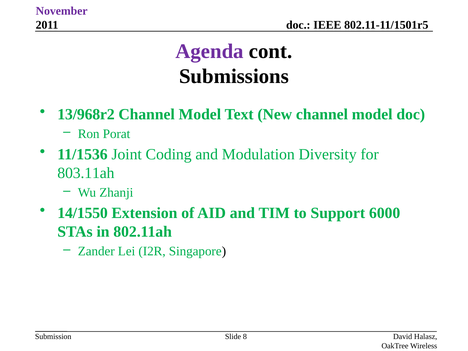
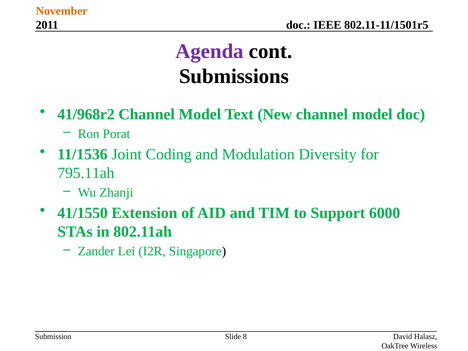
November colour: purple -> orange (62, 11)
13/968r2: 13/968r2 -> 41/968r2 (86, 114)
803.11ah: 803.11ah -> 795.11ah (86, 173)
14/1550: 14/1550 -> 41/1550 (83, 213)
